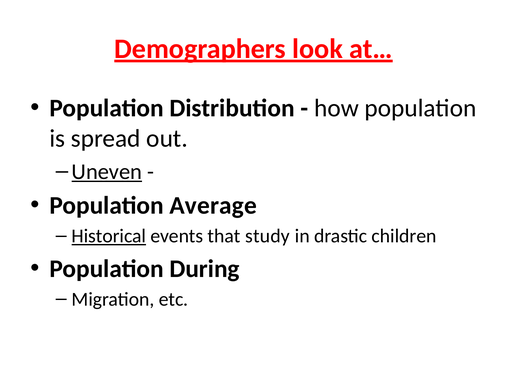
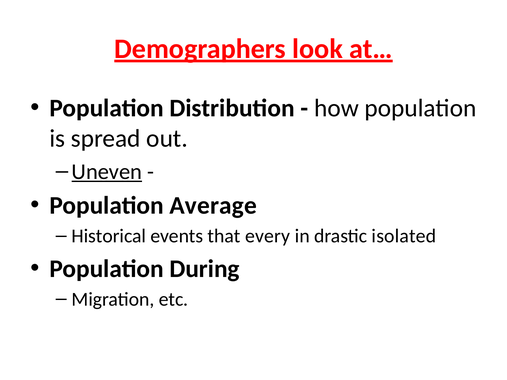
Historical underline: present -> none (109, 236)
study: study -> every (268, 236)
children: children -> isolated (404, 236)
